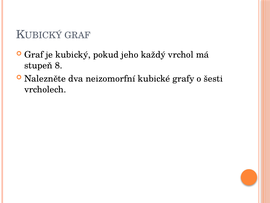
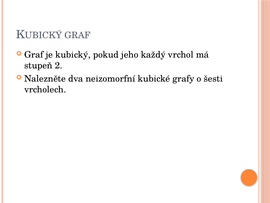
8: 8 -> 2 (59, 65)
